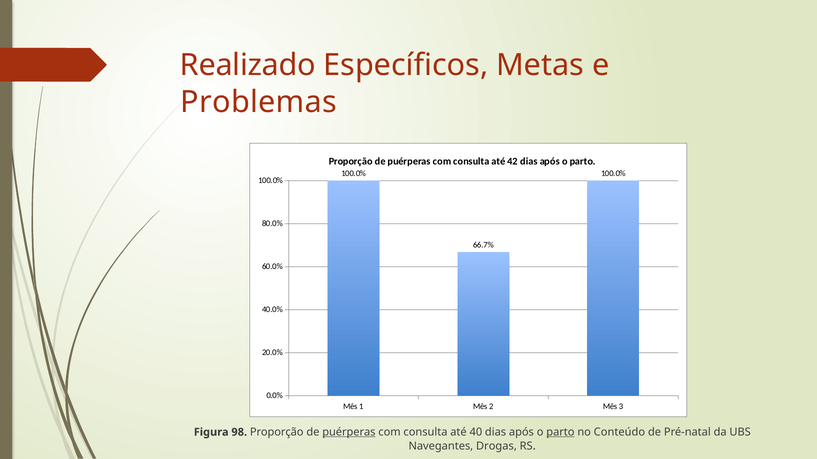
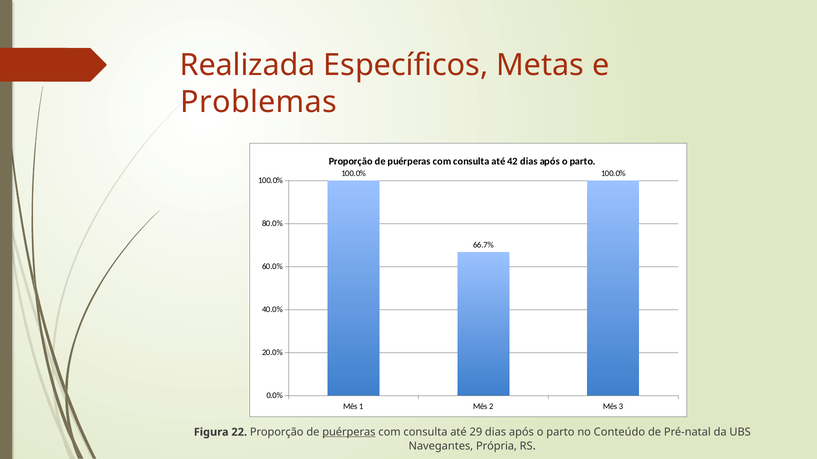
Realizado: Realizado -> Realizada (248, 65)
98: 98 -> 22 (239, 433)
40: 40 -> 29 (476, 433)
parto underline: present -> none (560, 433)
Drogas: Drogas -> Própria (497, 447)
